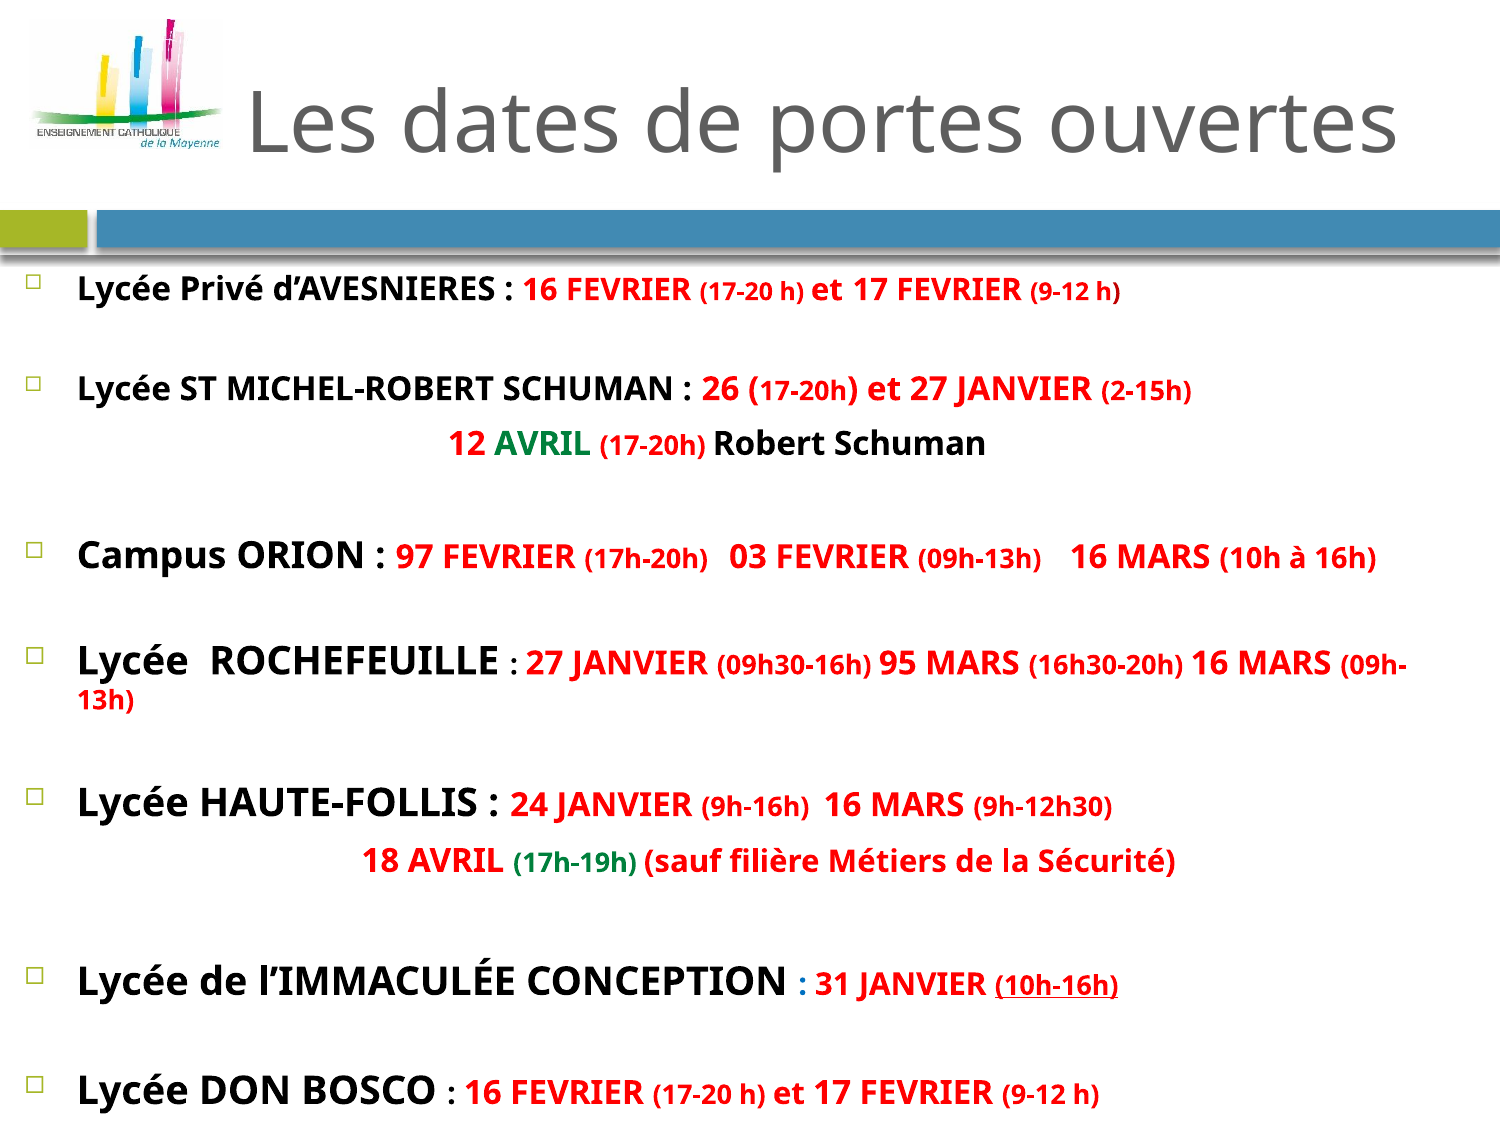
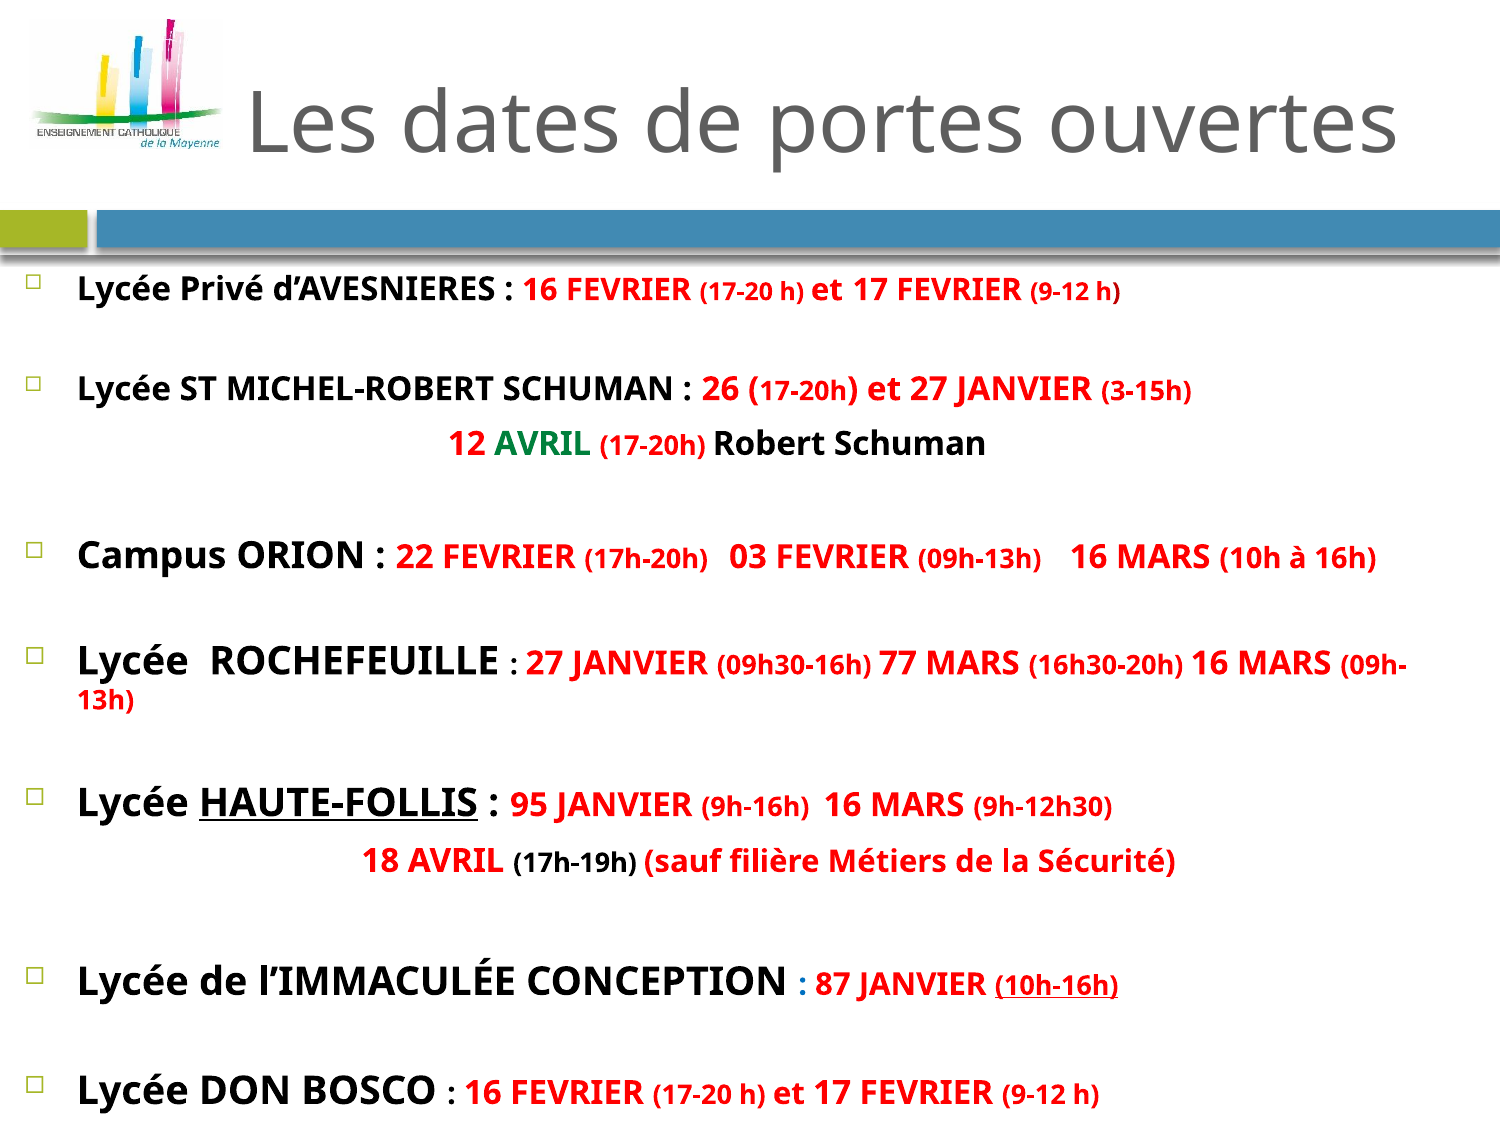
2-15h: 2-15h -> 3-15h (1146, 391)
97: 97 -> 22 (415, 557)
95: 95 -> 77 (898, 663)
HAUTE-FOLLIS underline: none -> present (338, 803)
24: 24 -> 95 (529, 805)
17h-19h colour: green -> black (575, 863)
31: 31 -> 87 (833, 984)
